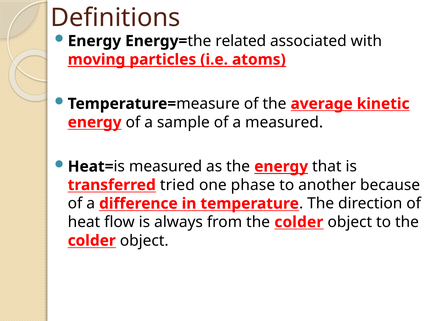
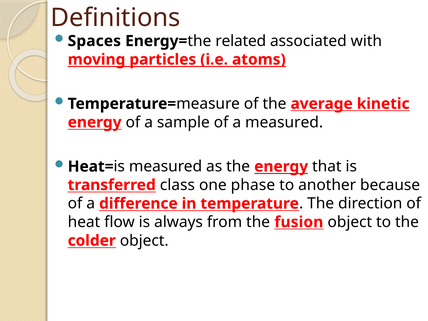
Energy: Energy -> Spaces (94, 41)
tried: tried -> class (177, 185)
from the colder: colder -> fusion (299, 222)
